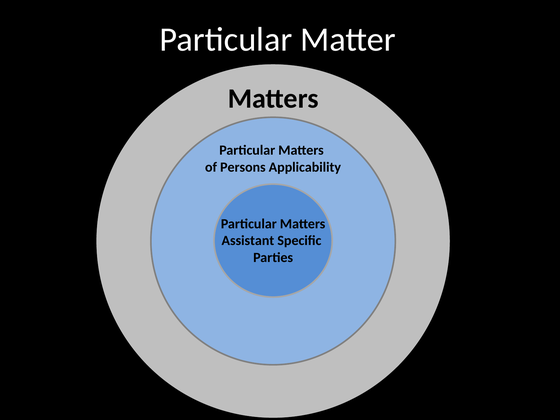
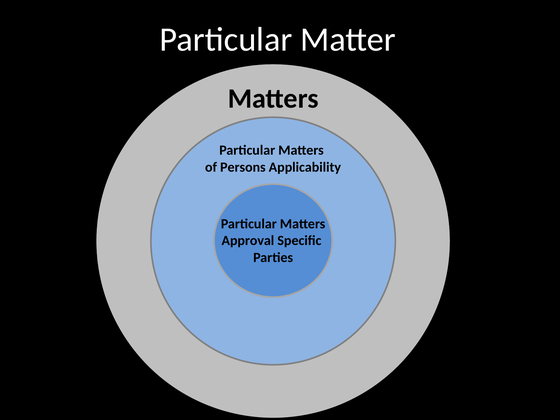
Assistant: Assistant -> Approval (248, 241)
